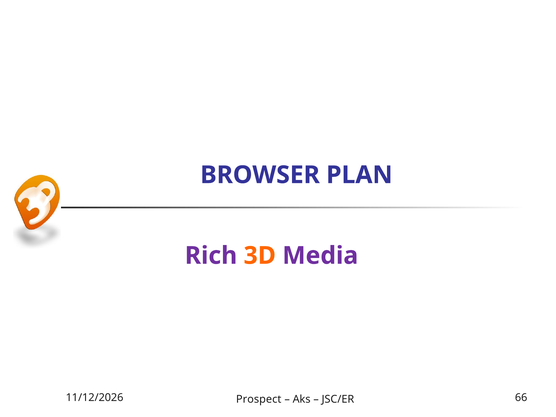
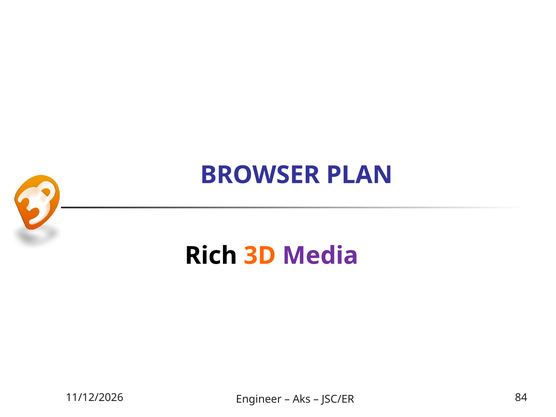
Rich colour: purple -> black (211, 256)
Prospect: Prospect -> Engineer (259, 399)
66: 66 -> 84 (521, 397)
